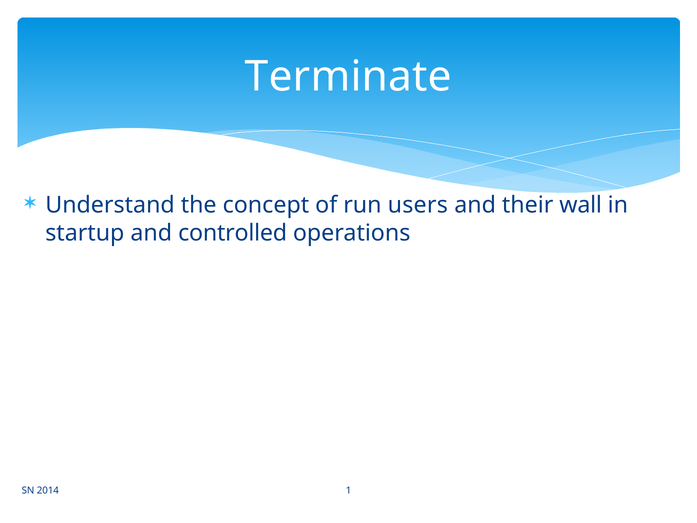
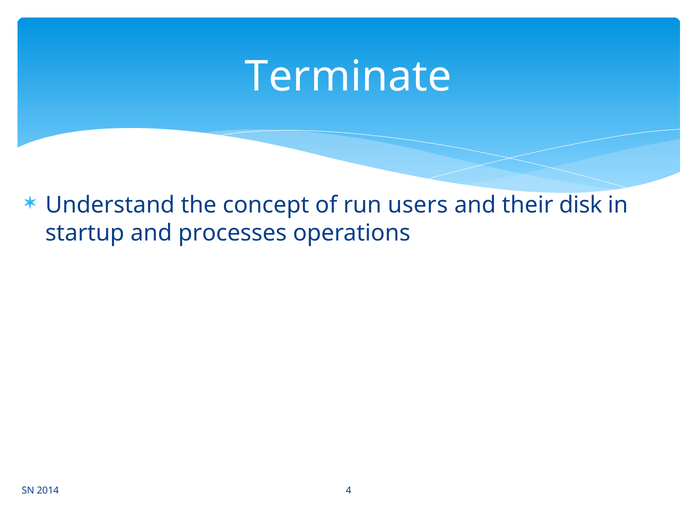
wall: wall -> disk (581, 205)
controlled: controlled -> processes (233, 233)
1: 1 -> 4 (349, 490)
